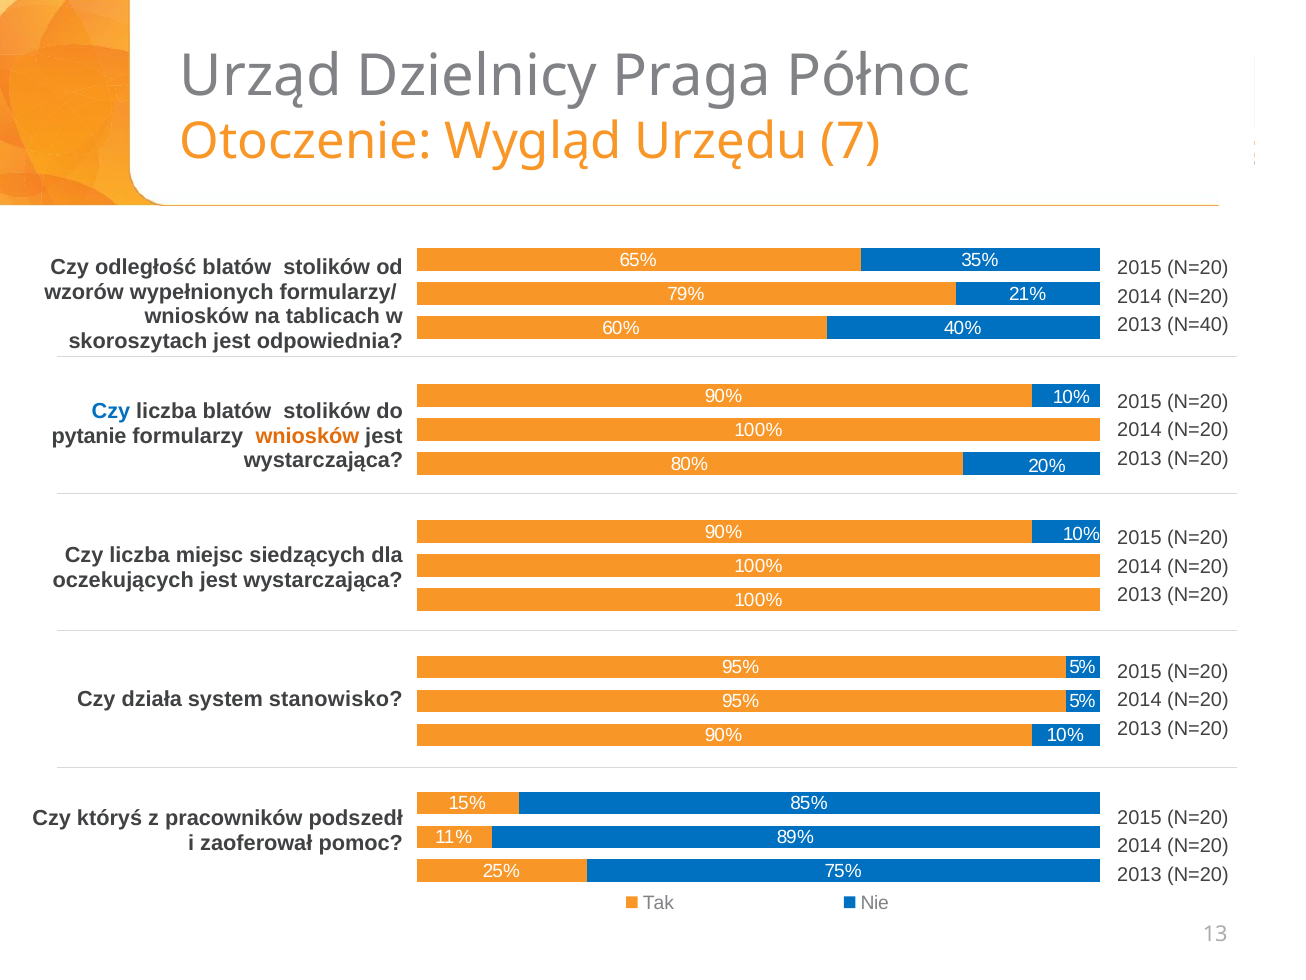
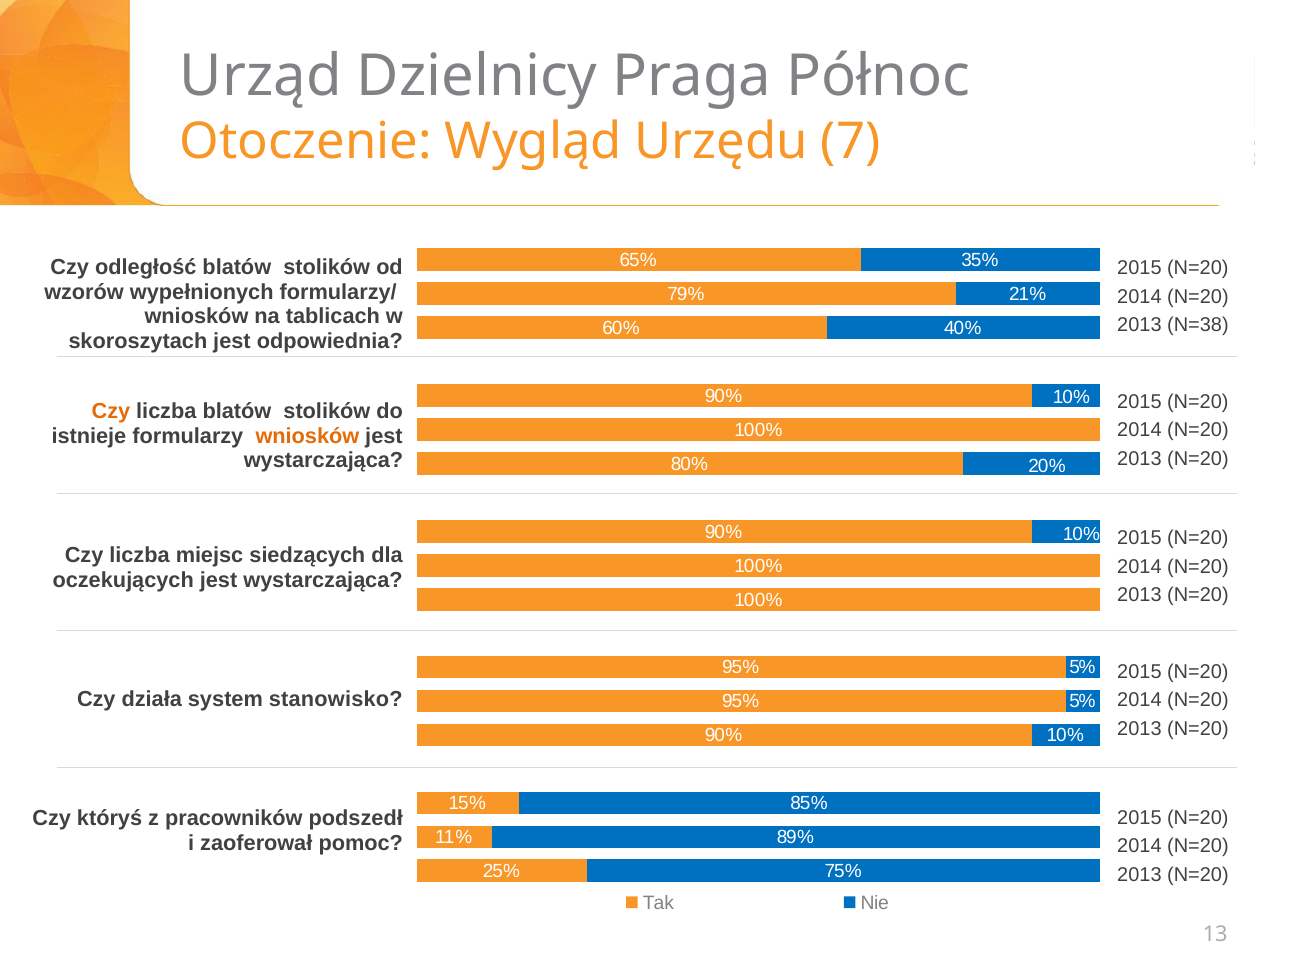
N=40: N=40 -> N=38 (1198, 325)
Czy colour: blue -> orange (111, 411)
pytanie: pytanie -> istnieje (89, 436)
